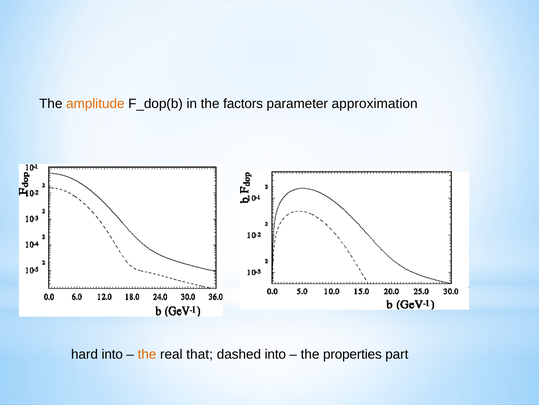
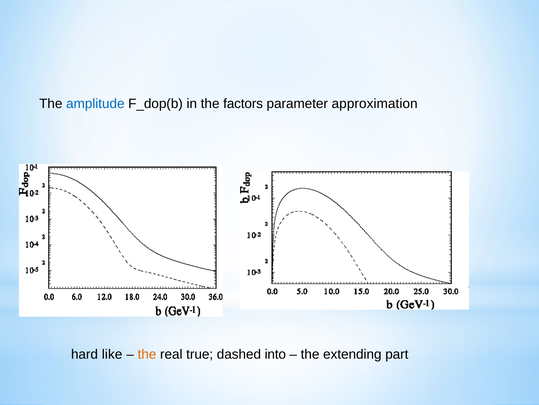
amplitude colour: orange -> blue (95, 103)
hard into: into -> like (112, 354)
that: that -> true (200, 354)
properties: properties -> extending (352, 354)
